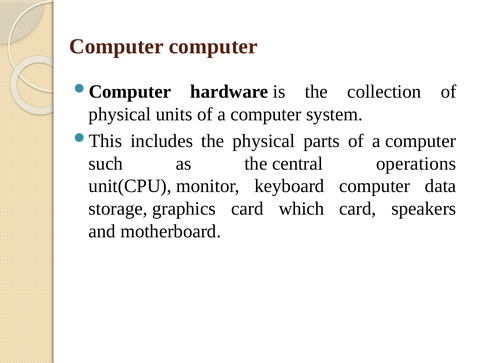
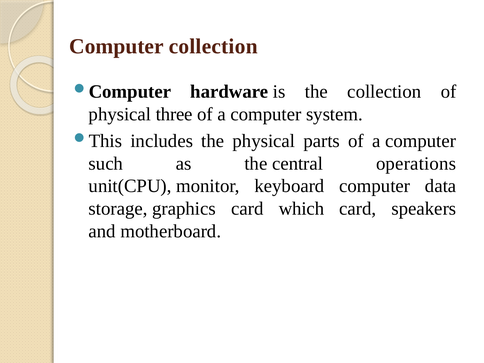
Computer computer: computer -> collection (213, 46)
units: units -> three (174, 114)
